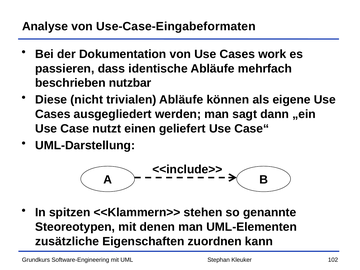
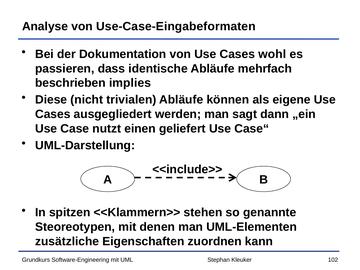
work: work -> wohl (272, 54)
nutzbar: nutzbar -> implies (130, 83)
